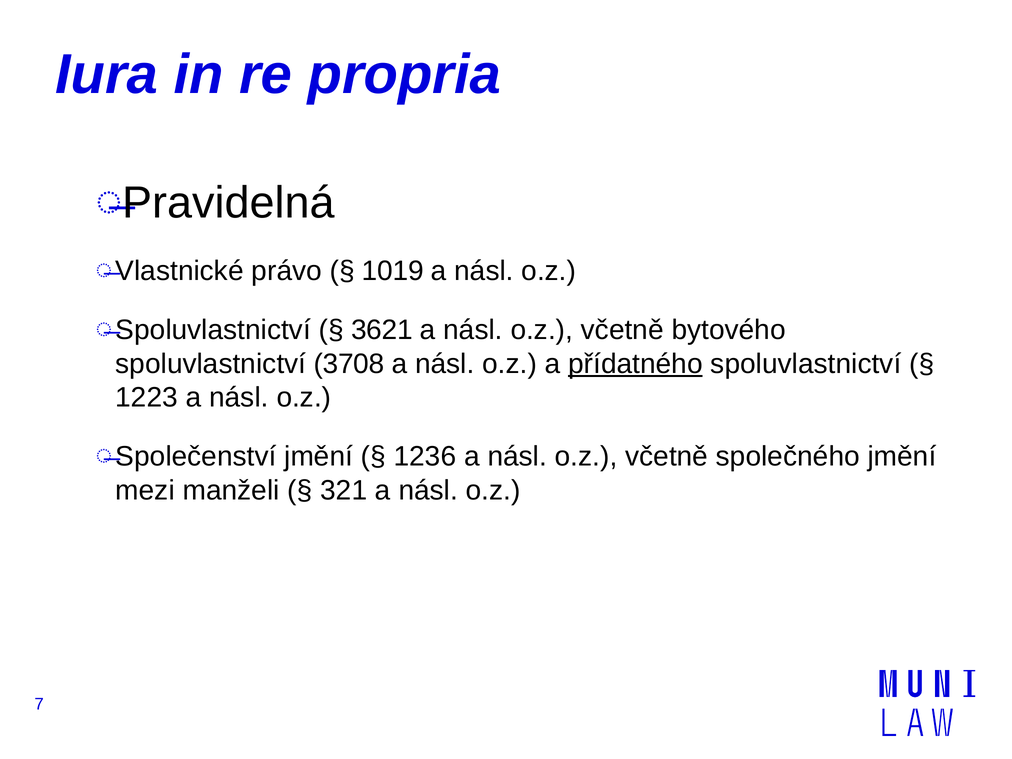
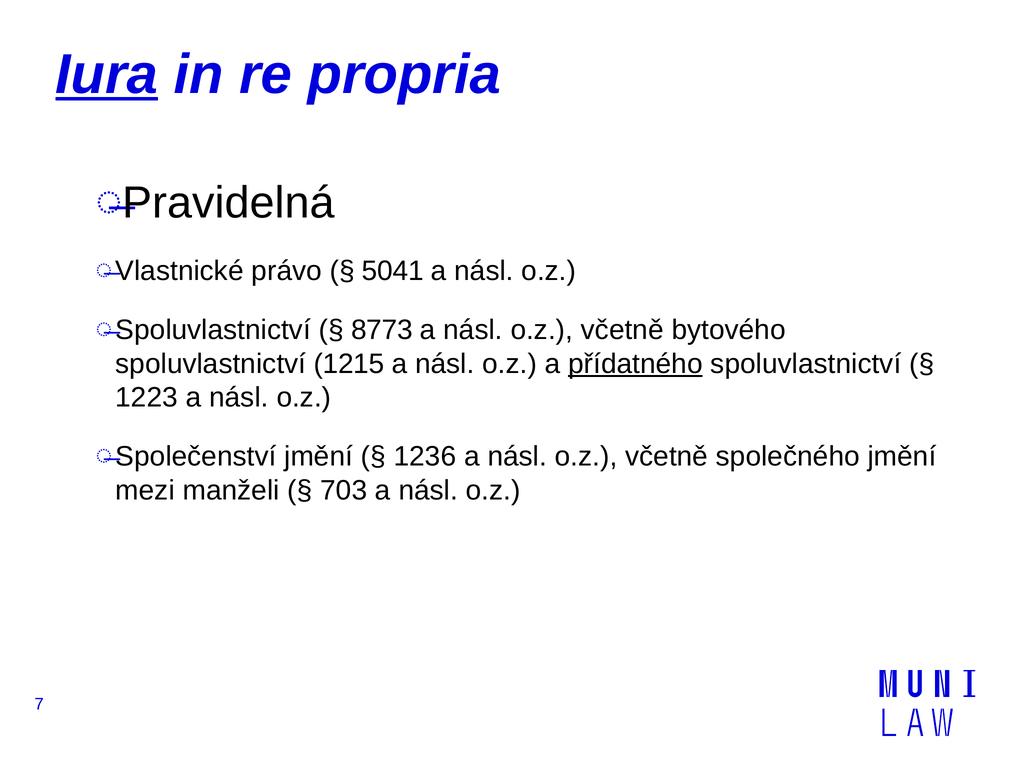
Iura underline: none -> present (107, 75)
1019: 1019 -> 5041 (393, 271)
3621: 3621 -> 8773 (382, 330)
3708: 3708 -> 1215 (349, 364)
321: 321 -> 703 (344, 490)
